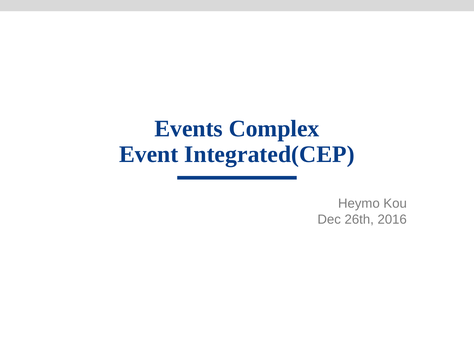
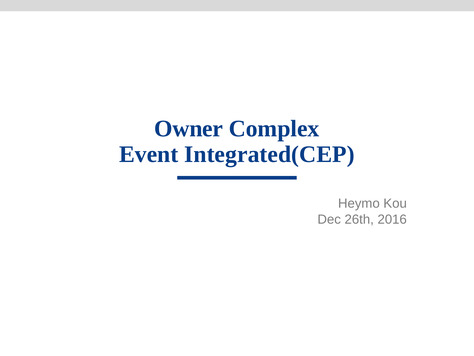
Events: Events -> Owner (189, 129)
